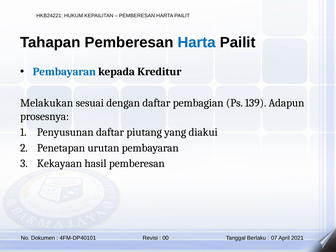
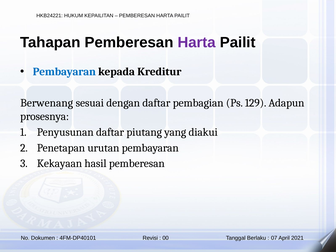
Harta colour: blue -> purple (197, 43)
Melakukan: Melakukan -> Berwenang (47, 103)
139: 139 -> 129 (256, 103)
